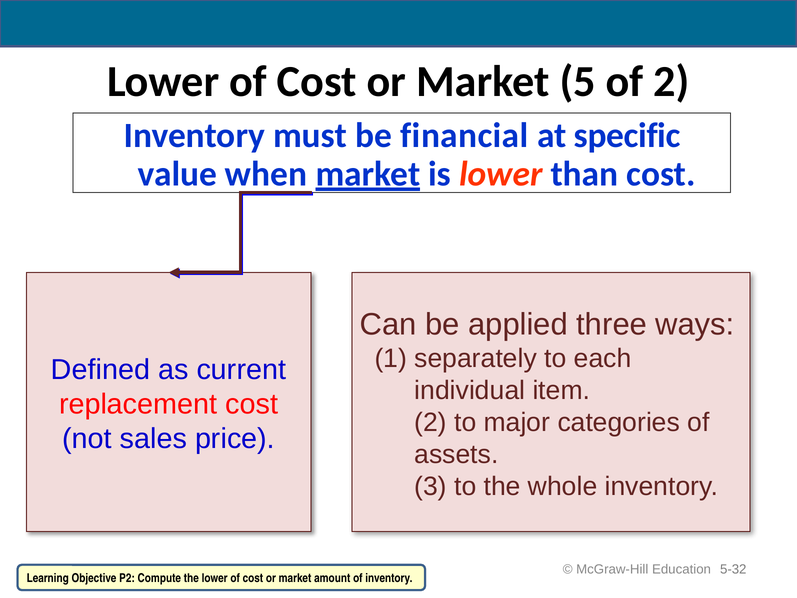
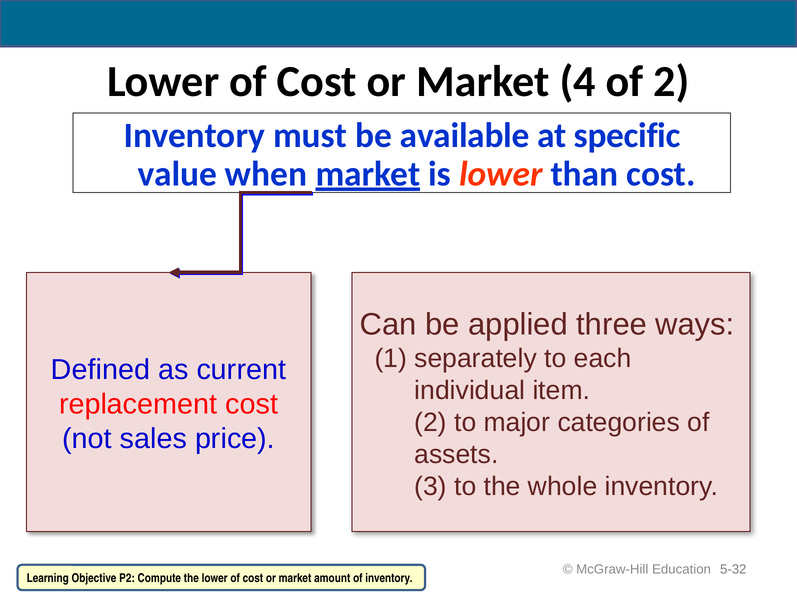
5: 5 -> 4 (578, 81)
financial: financial -> available (465, 136)
